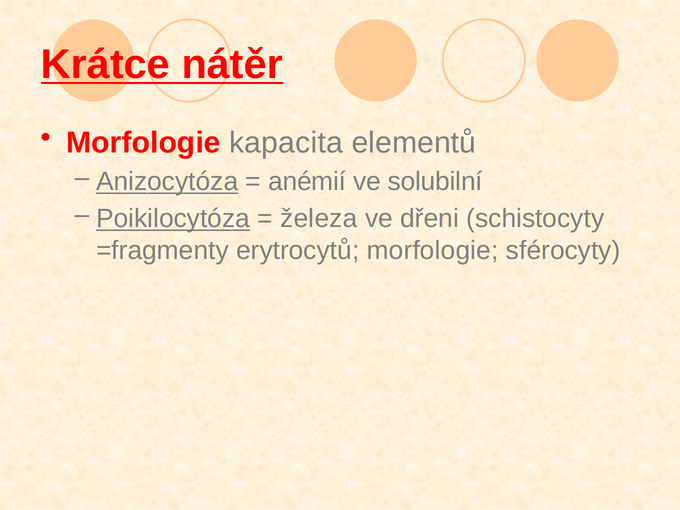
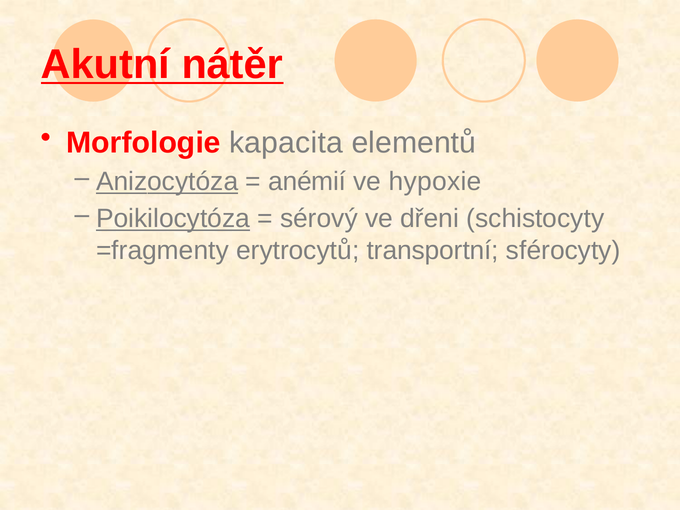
Krátce: Krátce -> Akutní (105, 65)
solubilní: solubilní -> hypoxie (435, 182)
železa: železa -> sérový (319, 219)
erytrocytů morfologie: morfologie -> transportní (433, 251)
